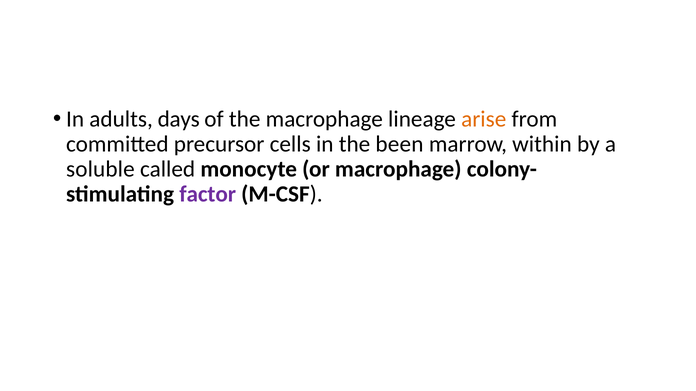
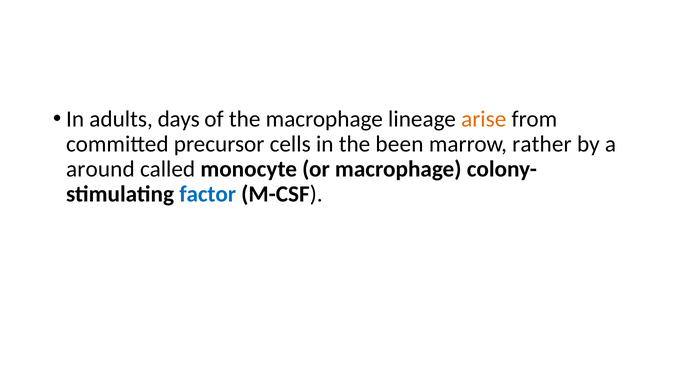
within: within -> rather (542, 144)
soluble: soluble -> around (100, 169)
factor colour: purple -> blue (208, 194)
